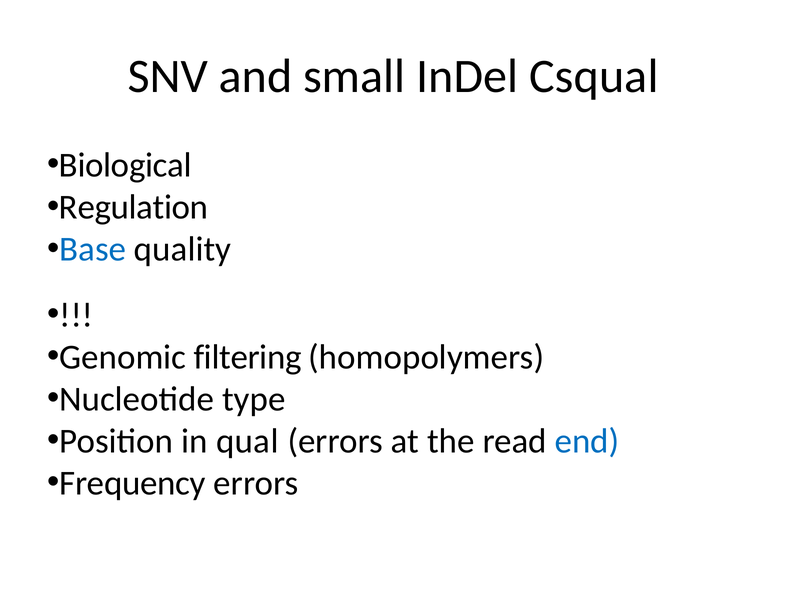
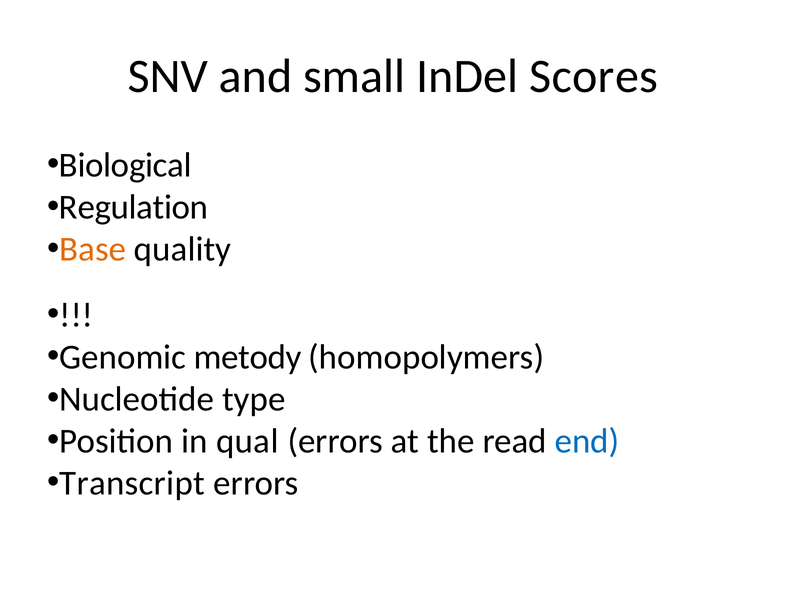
Csqual: Csqual -> Scores (594, 76)
Base colour: blue -> orange (93, 249)
filtering: filtering -> metody (248, 357)
Frequency: Frequency -> Transcript (132, 483)
